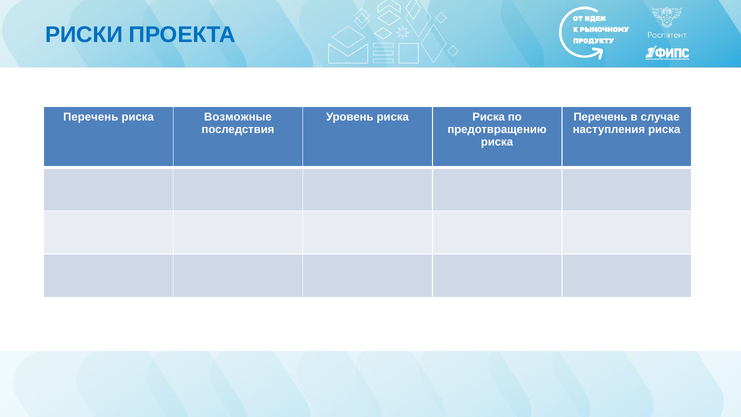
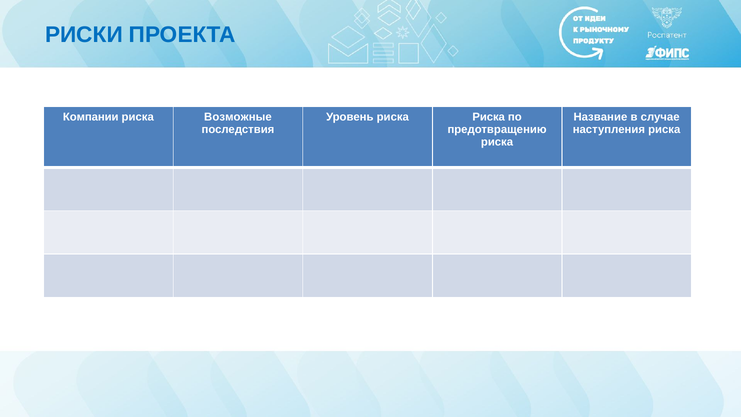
Перечень: Перечень -> Компании (91, 117)
Перечень: Перечень -> Название (600, 117)
